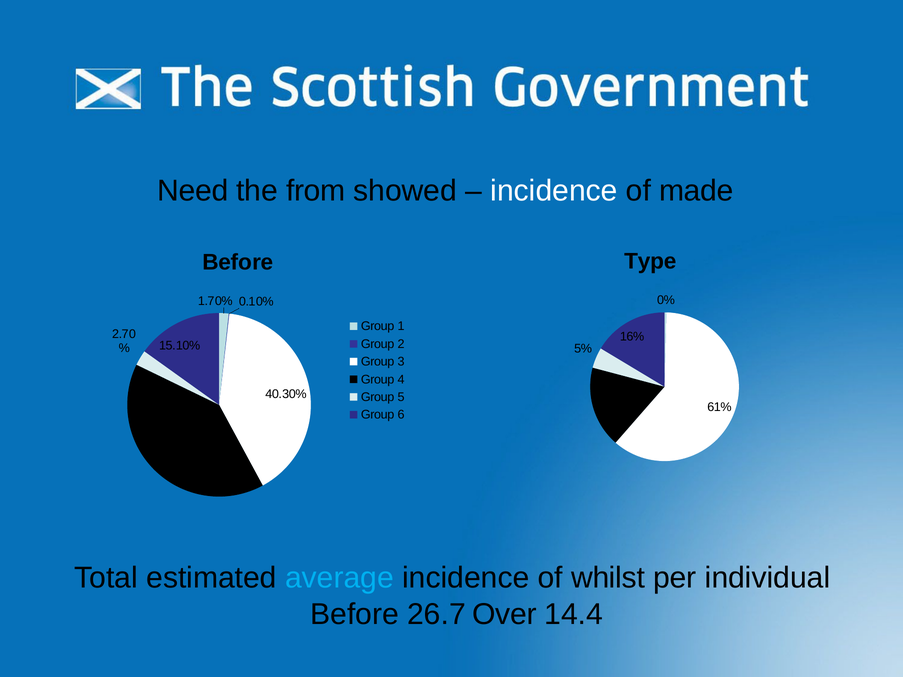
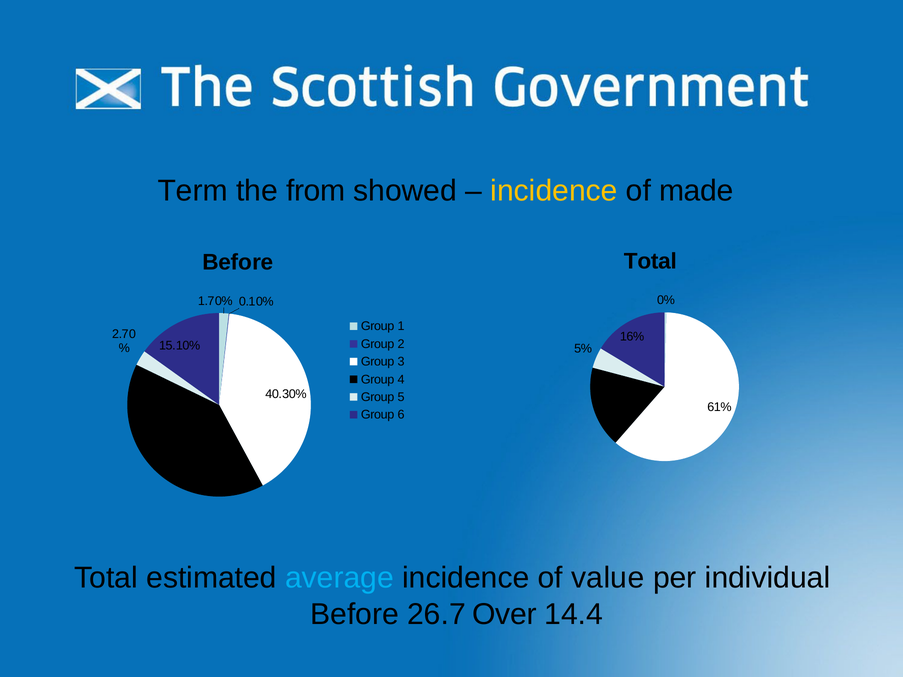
Need: Need -> Term (193, 191)
incidence colour: white -> yellow (554, 191)
Type: Type -> Total (650, 262)
whilst: whilst -> value (608, 578)
